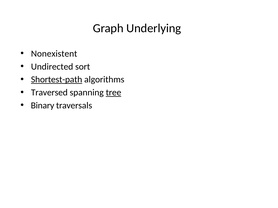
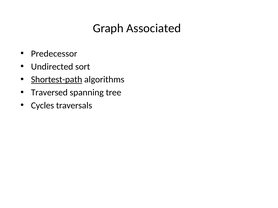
Underlying: Underlying -> Associated (154, 28)
Nonexistent: Nonexistent -> Predecessor (54, 54)
tree underline: present -> none (114, 93)
Binary: Binary -> Cycles (43, 106)
